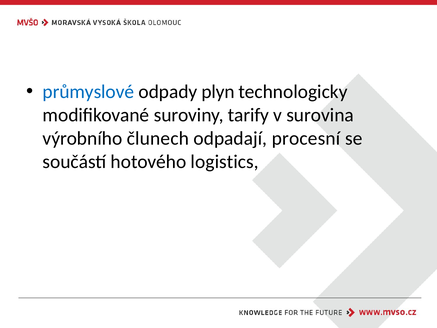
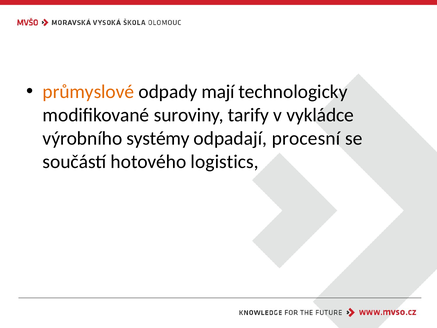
průmyslové colour: blue -> orange (88, 92)
plyn: plyn -> mají (218, 92)
surovina: surovina -> vykládce (320, 115)
člunech: člunech -> systémy (158, 138)
